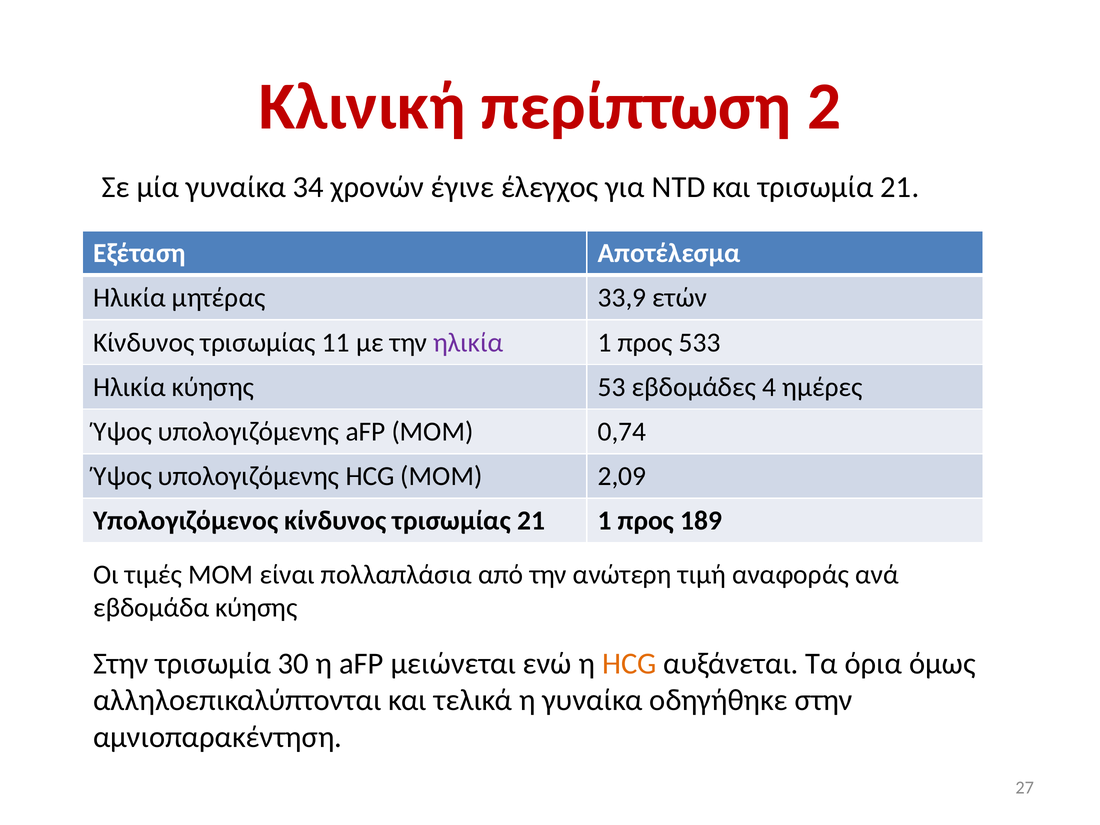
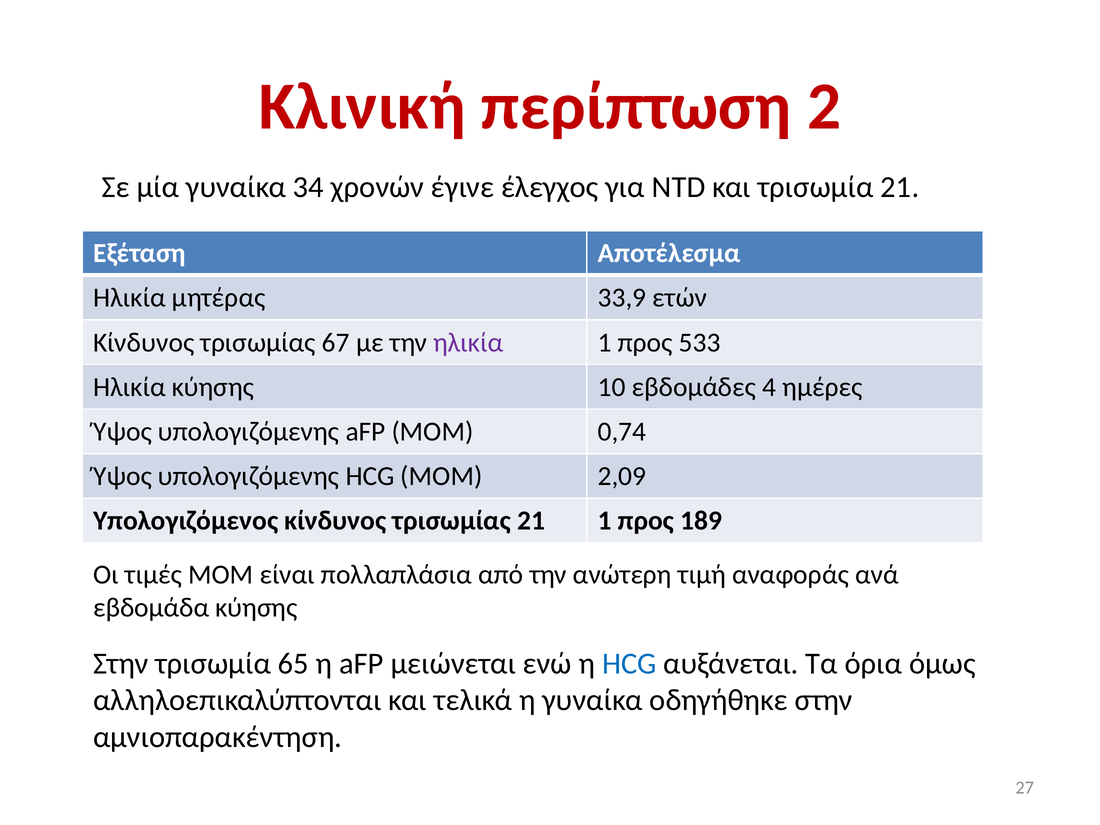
11: 11 -> 67 (336, 342)
53: 53 -> 10 (612, 387)
30: 30 -> 65 (293, 664)
HCG colour: orange -> blue (629, 664)
